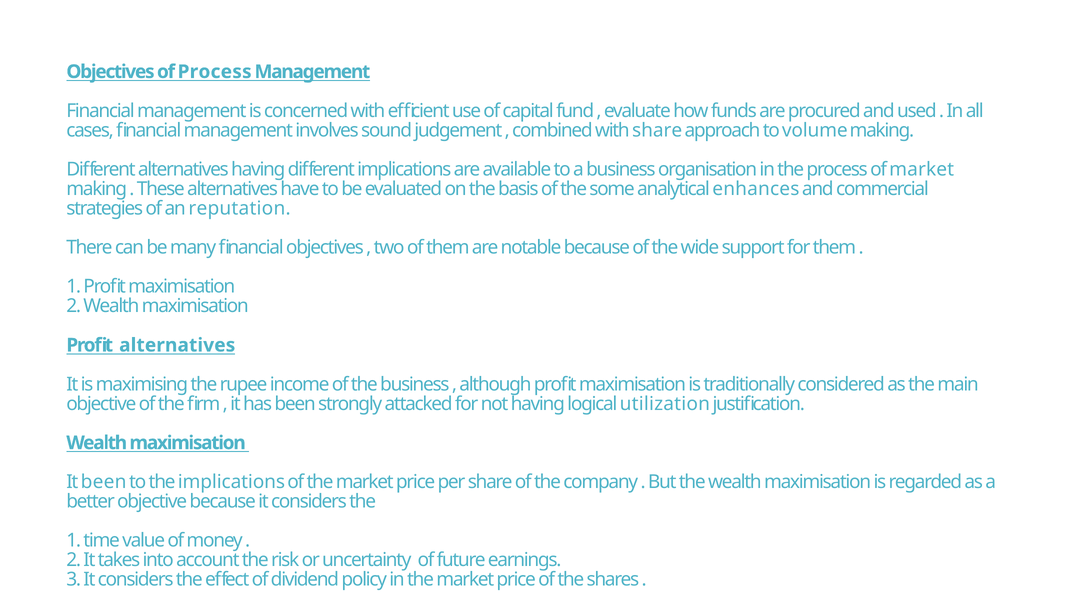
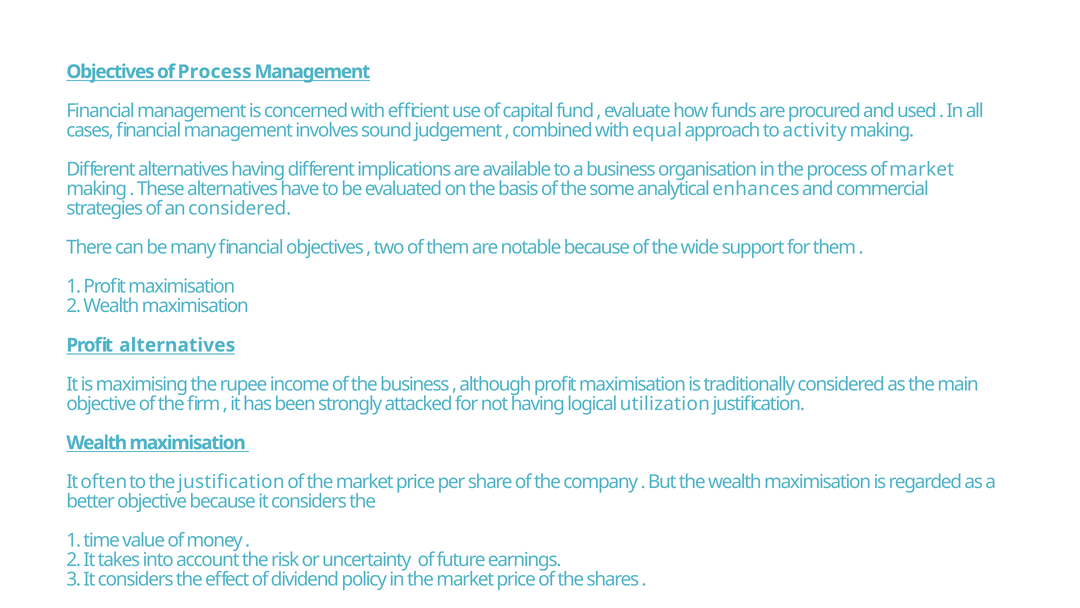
with share: share -> equal (657, 130)
volume: volume -> activity (815, 130)
an reputation: reputation -> considered (240, 208)
It been: been -> often (104, 482)
the implications: implications -> justification (231, 482)
